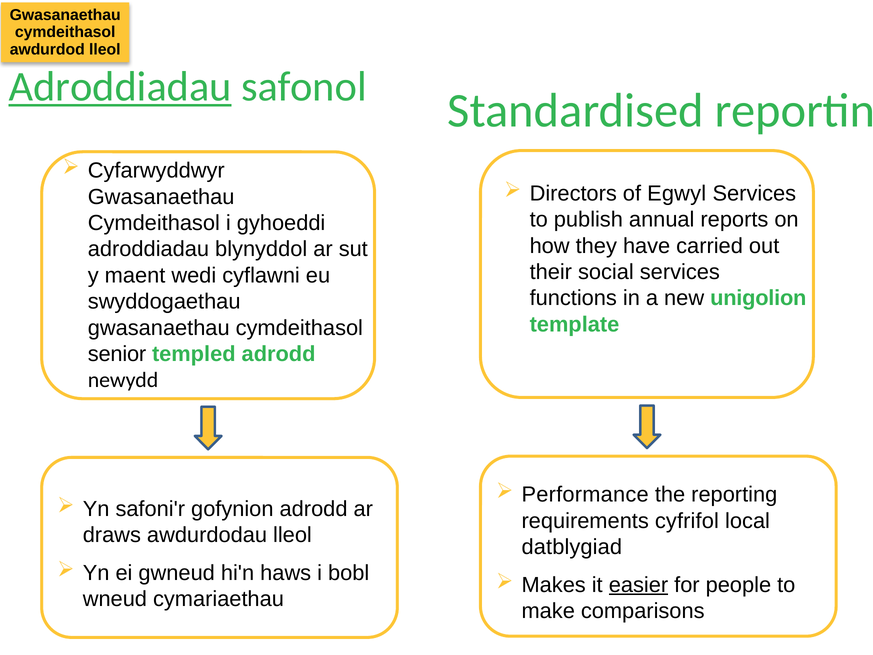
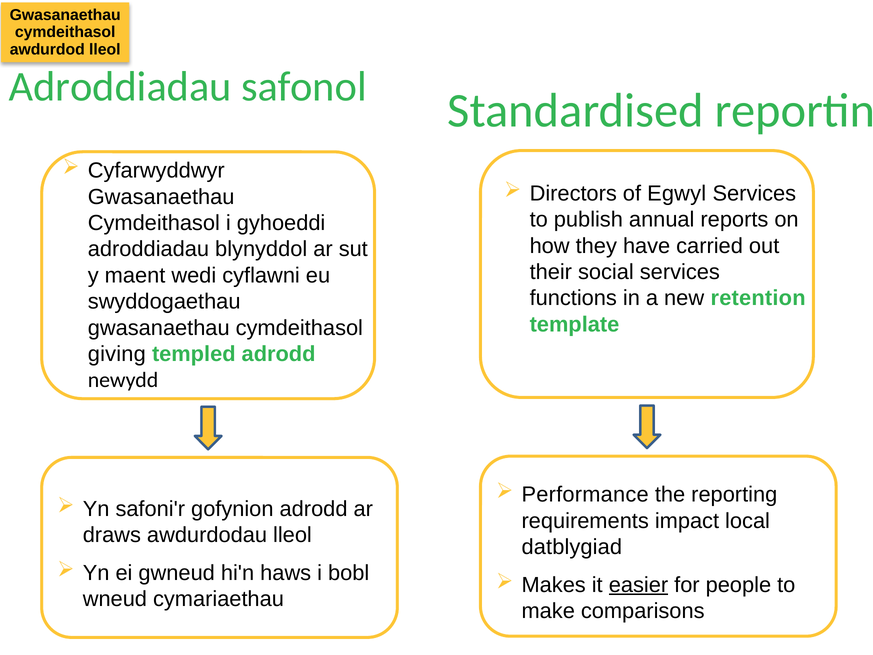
Adroddiadau underline: present -> none (120, 87)
unigolion: unigolion -> retention (758, 298)
senior: senior -> giving (117, 354)
cyfrifol: cyfrifol -> impact (687, 521)
